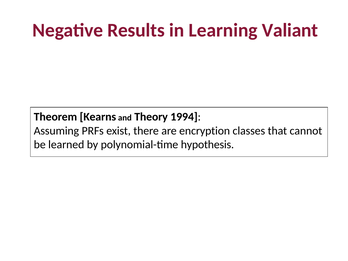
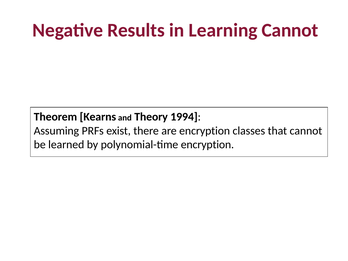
Learning Valiant: Valiant -> Cannot (290, 30)
polynomial-time hypothesis: hypothesis -> encryption (207, 145)
